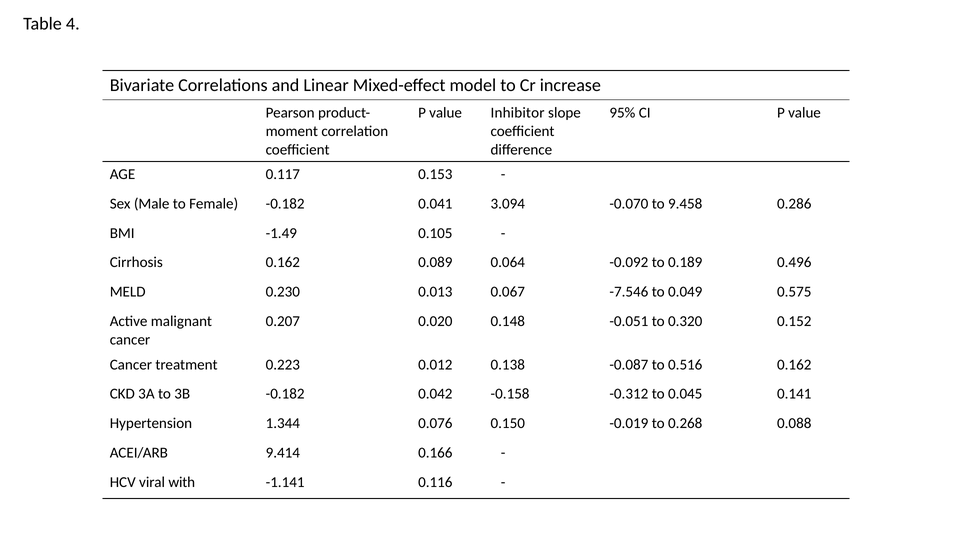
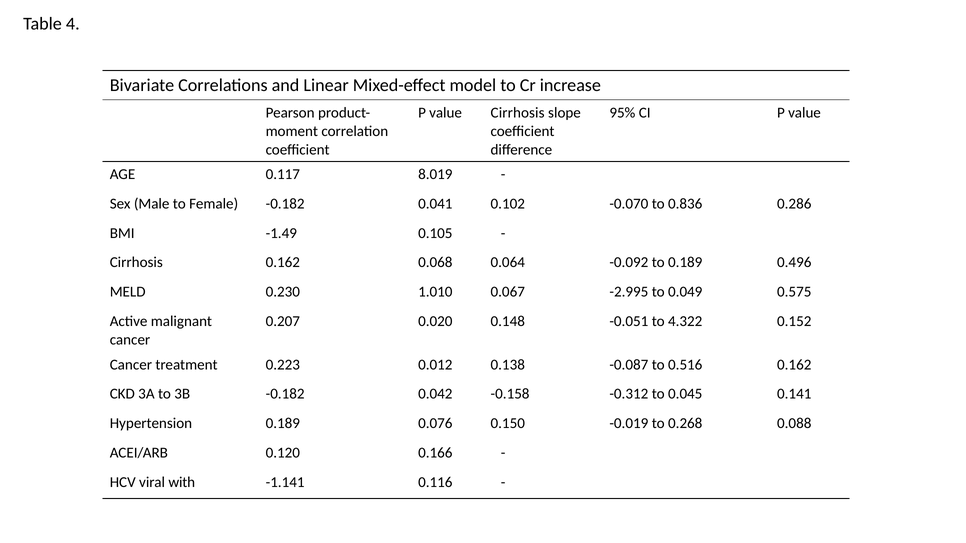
value Inhibitor: Inhibitor -> Cirrhosis (518, 113)
0.153: 0.153 -> 8.019 (435, 175)
3.094: 3.094 -> 0.102 (508, 204)
9.458: 9.458 -> 0.836 (685, 204)
0.089: 0.089 -> 0.068 (435, 263)
0.013: 0.013 -> 1.010 (435, 292)
-7.546: -7.546 -> -2.995 (629, 292)
0.320: 0.320 -> 4.322 (685, 321)
Hypertension 1.344: 1.344 -> 0.189 (283, 424)
9.414: 9.414 -> 0.120 (283, 453)
